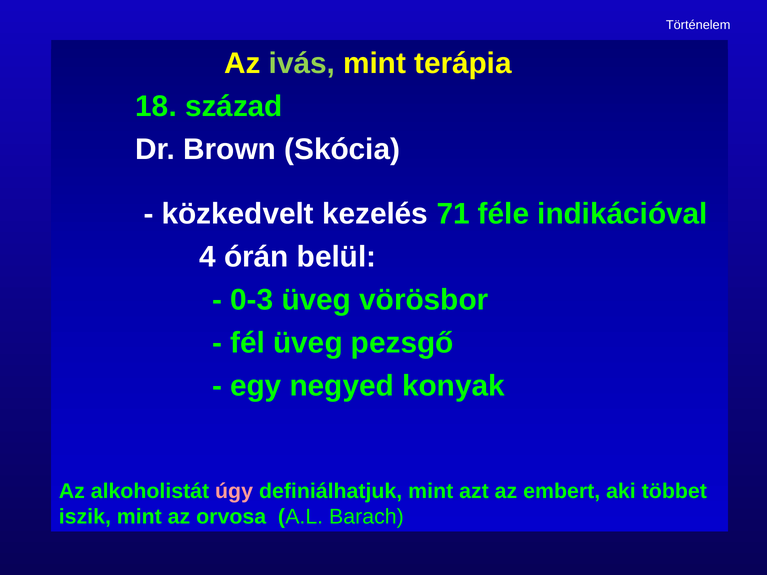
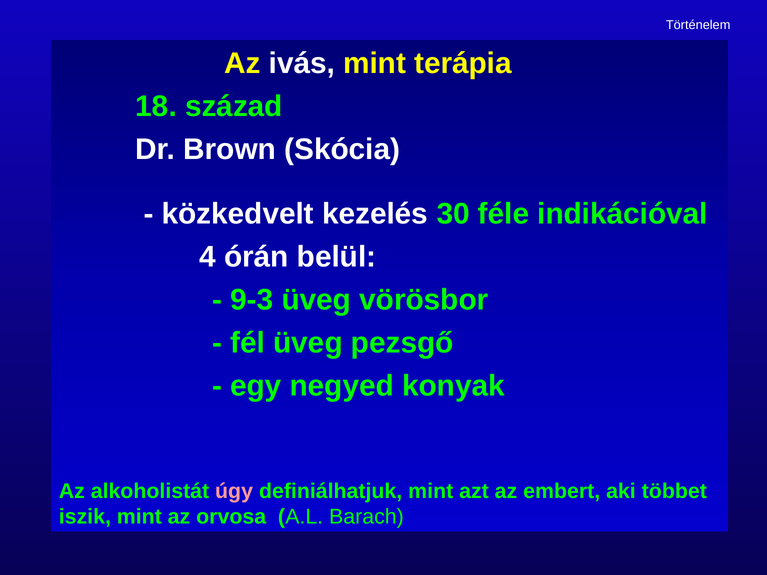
ivás colour: light green -> white (302, 64)
71: 71 -> 30 (453, 214)
0-3: 0-3 -> 9-3 (252, 300)
